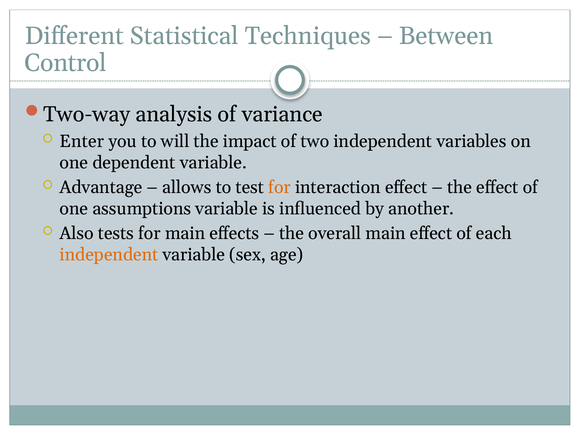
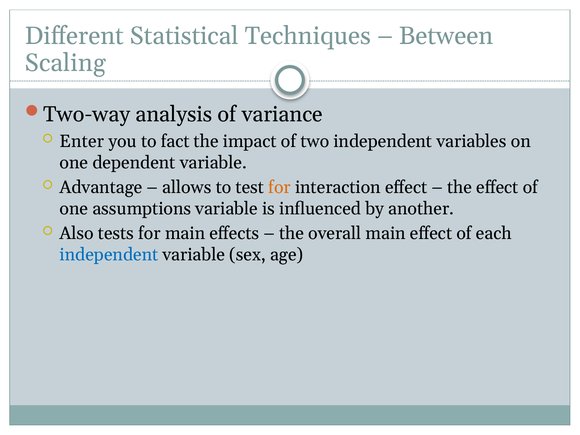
Control: Control -> Scaling (65, 63)
will: will -> fact (175, 141)
independent colour: orange -> blue (109, 255)
